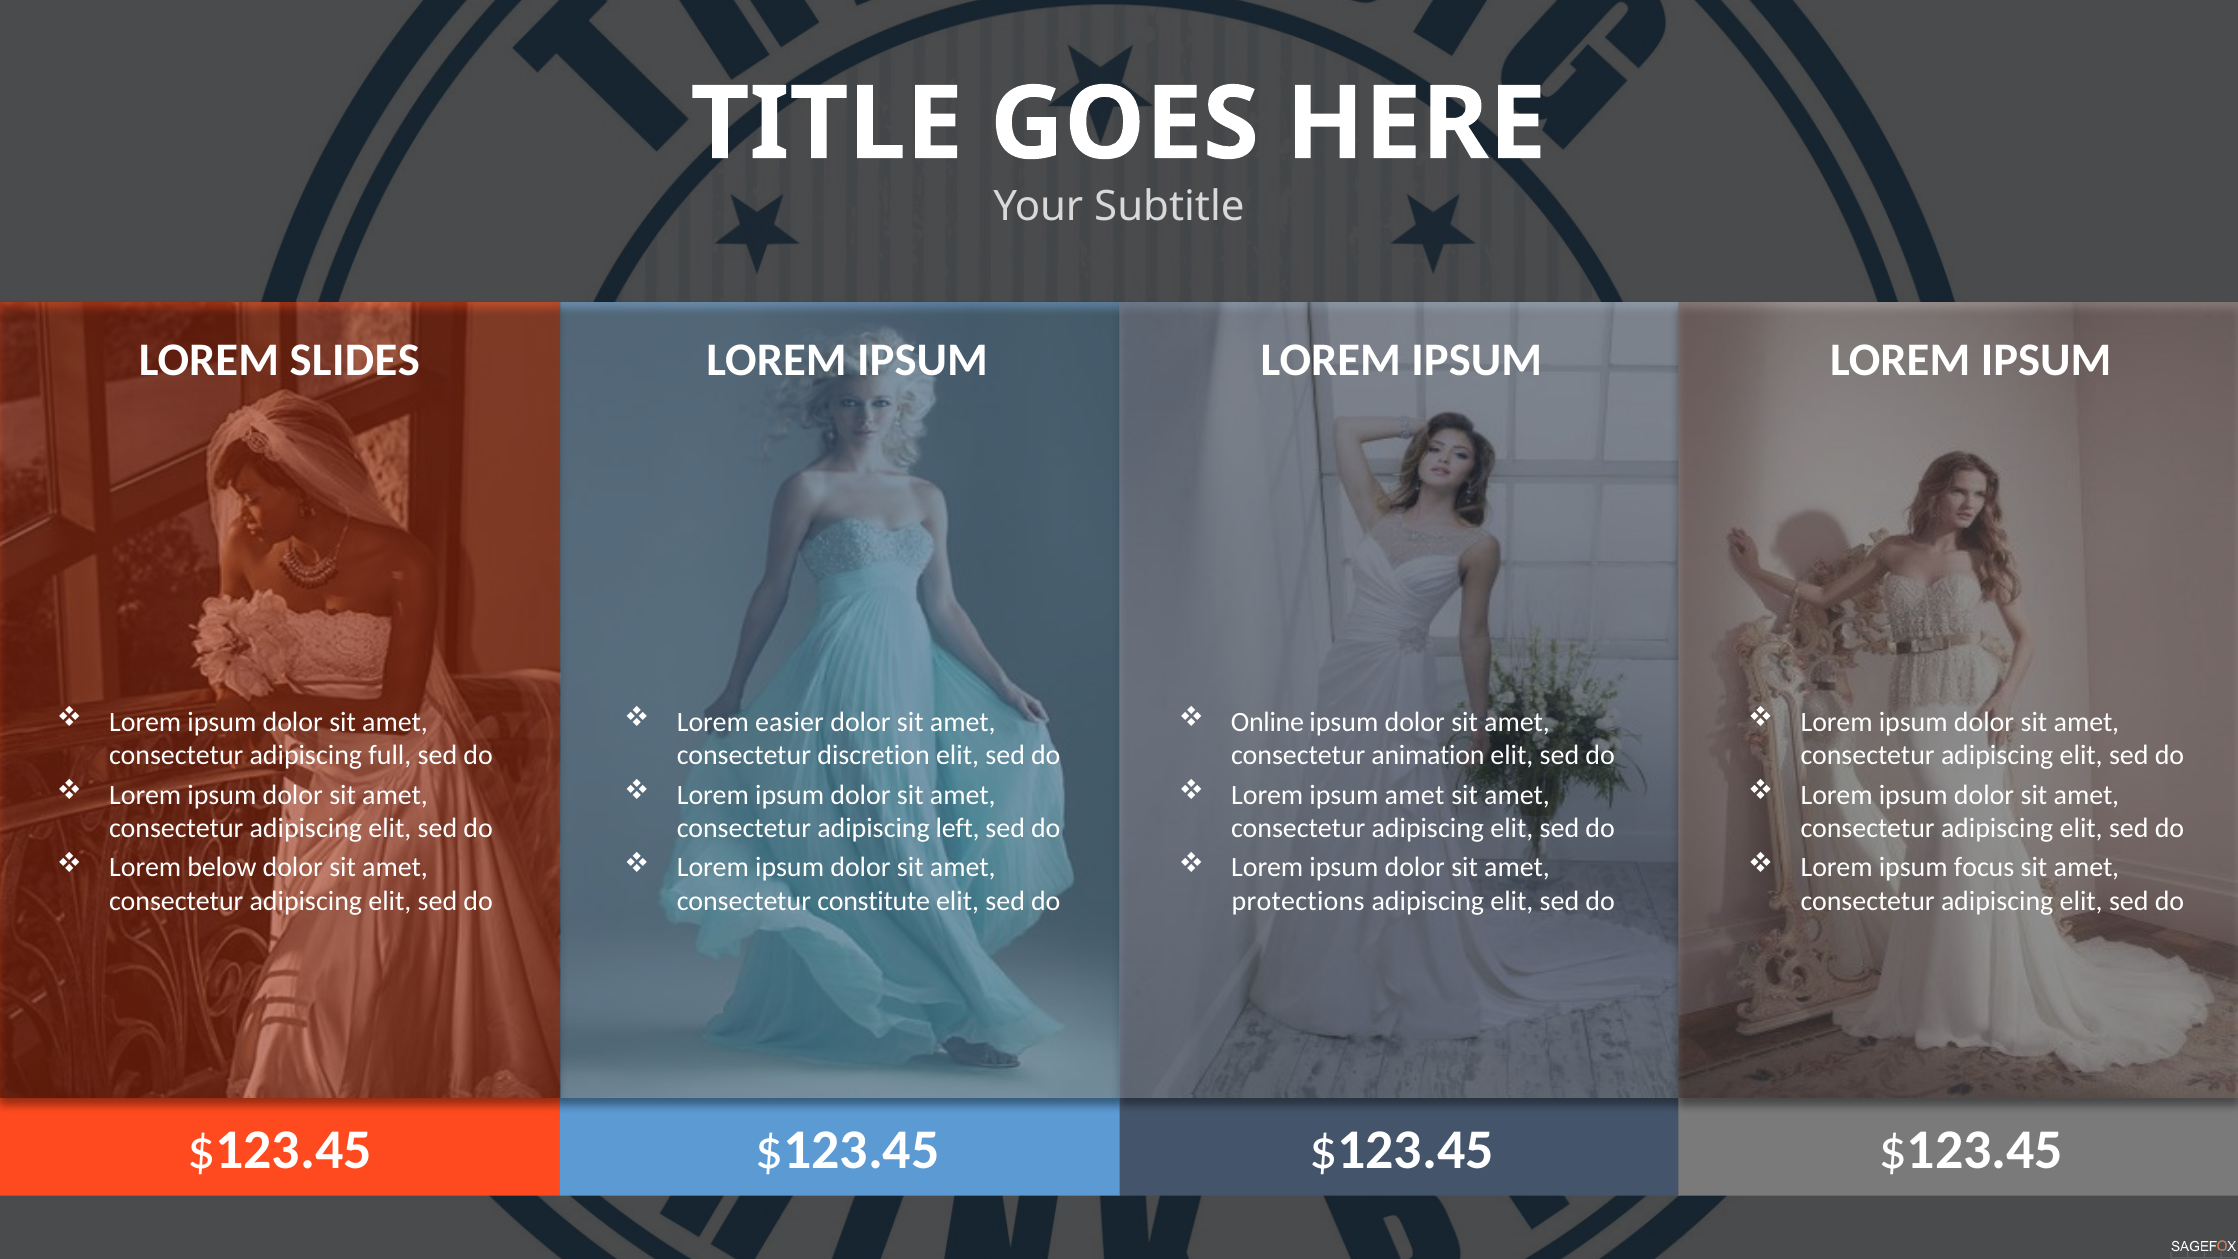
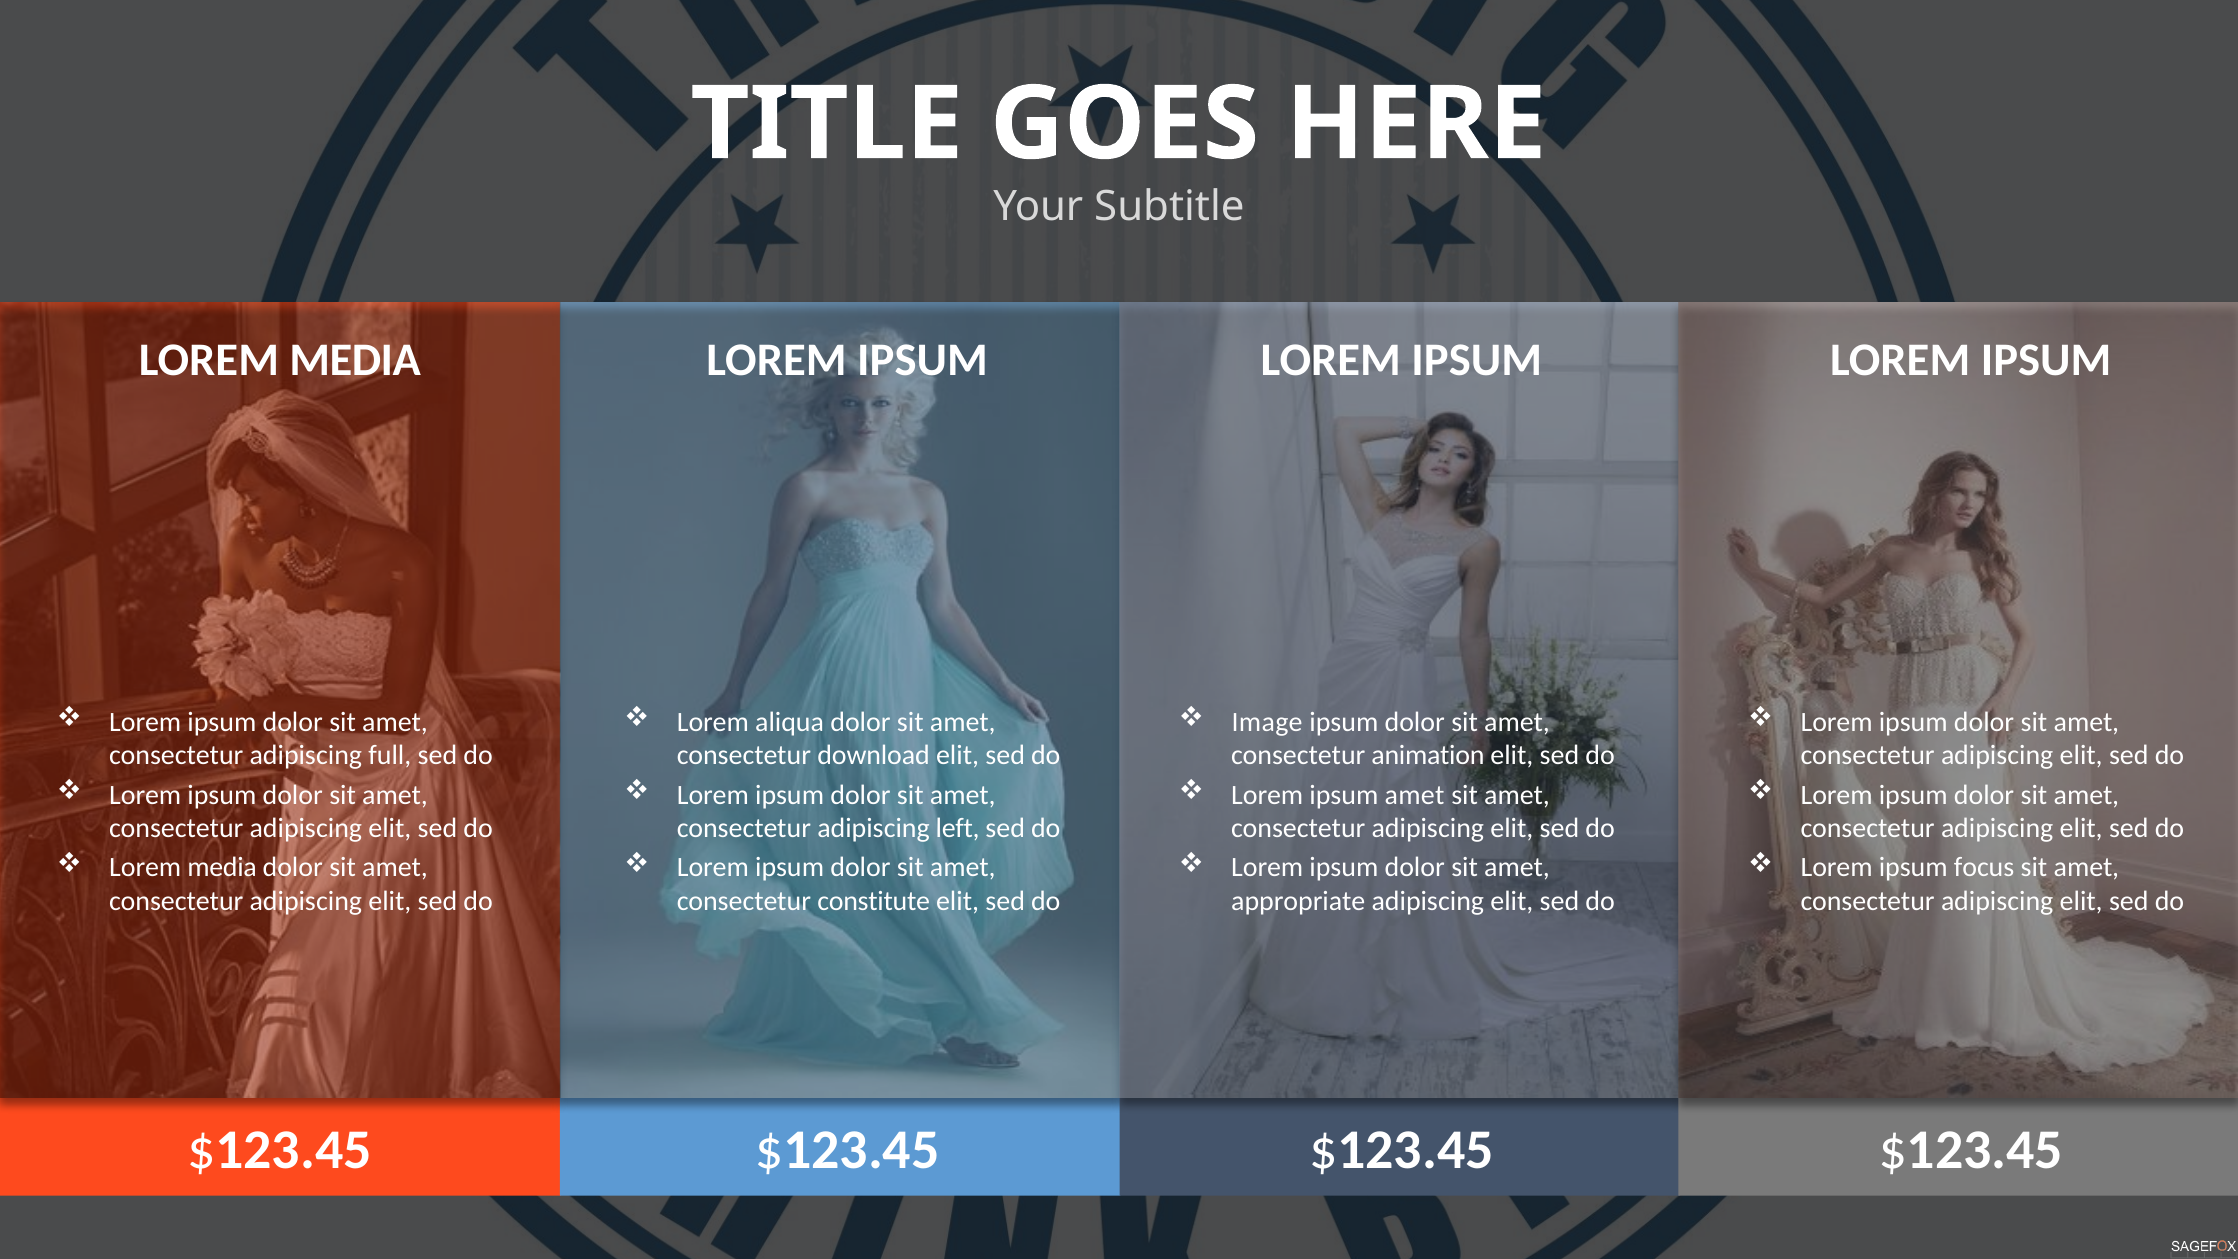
SLIDES: SLIDES -> MEDIA (355, 360)
easier: easier -> aliqua (790, 722)
Online: Online -> Image (1267, 722)
discretion: discretion -> download (874, 756)
below: below -> media (222, 868)
protections: protections -> appropriate (1298, 901)
